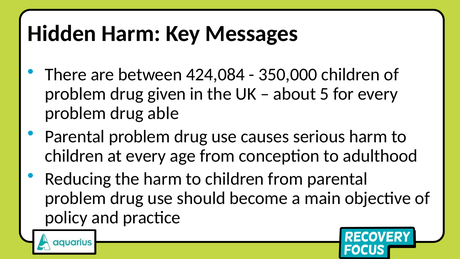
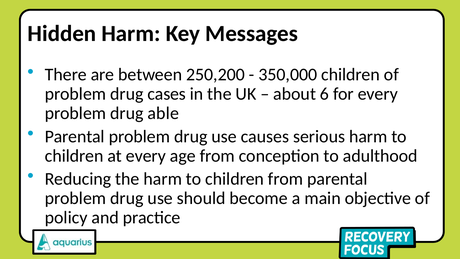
424,084: 424,084 -> 250,200 (215, 75)
given: given -> cases (167, 94)
5: 5 -> 6 (325, 94)
